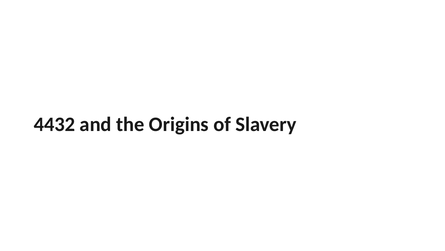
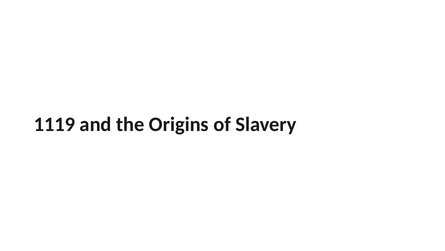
4432: 4432 -> 1119 (54, 124)
